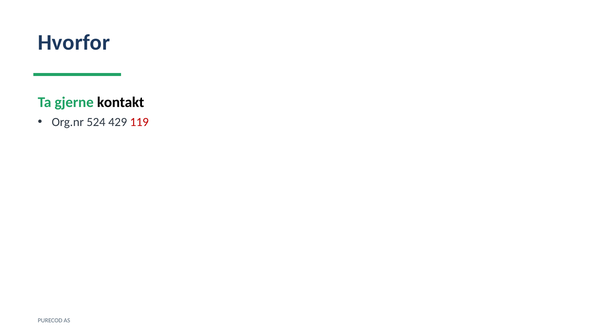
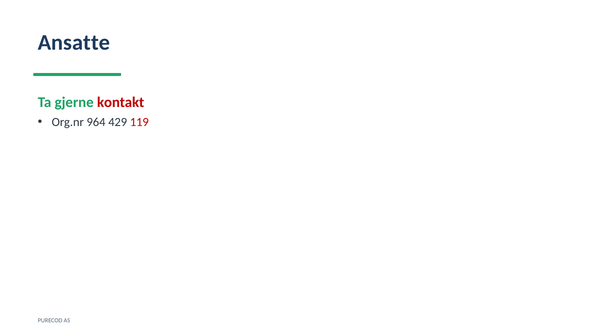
Hvorfor: Hvorfor -> Ansatte (74, 42)
kontakt colour: black -> red (121, 102)
524: 524 -> 964 (96, 122)
